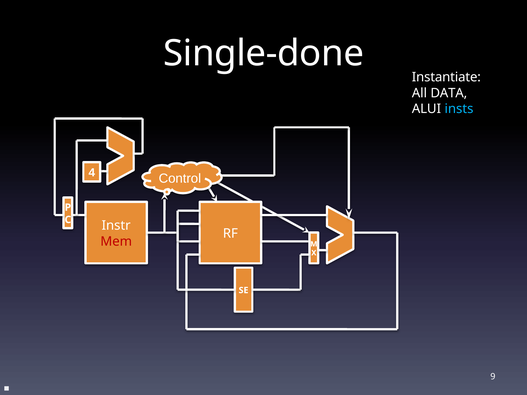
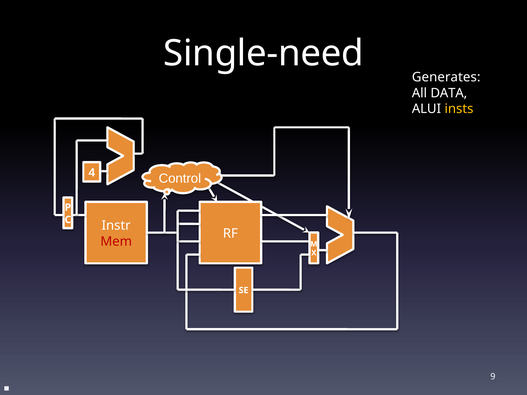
Single-done: Single-done -> Single-need (264, 54)
Instantiate: Instantiate -> Generates (446, 77)
insts colour: light blue -> yellow (459, 109)
